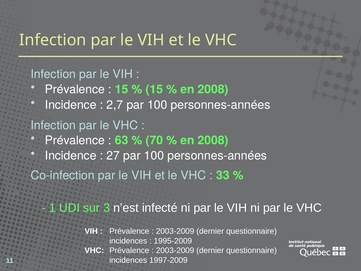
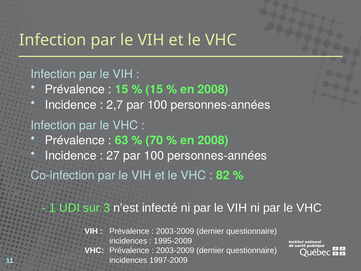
33: 33 -> 82 (223, 175)
